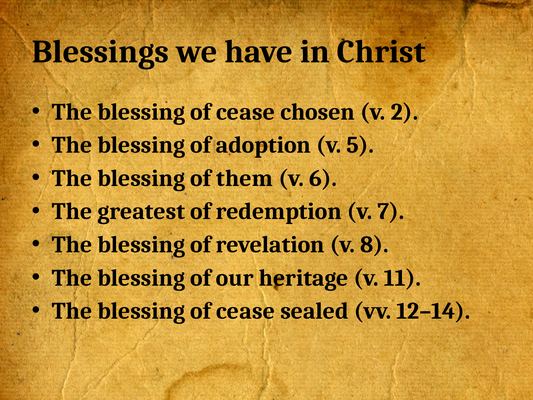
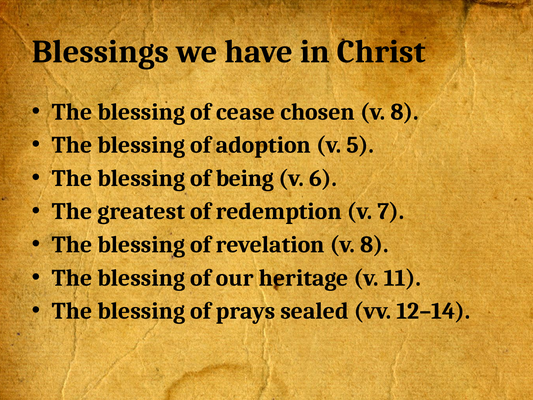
chosen v 2: 2 -> 8 (405, 112)
them: them -> being (245, 178)
cease: cease -> prays (246, 311)
